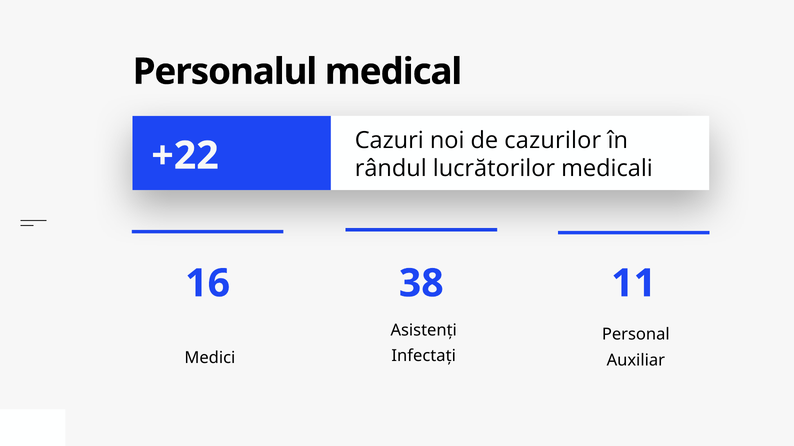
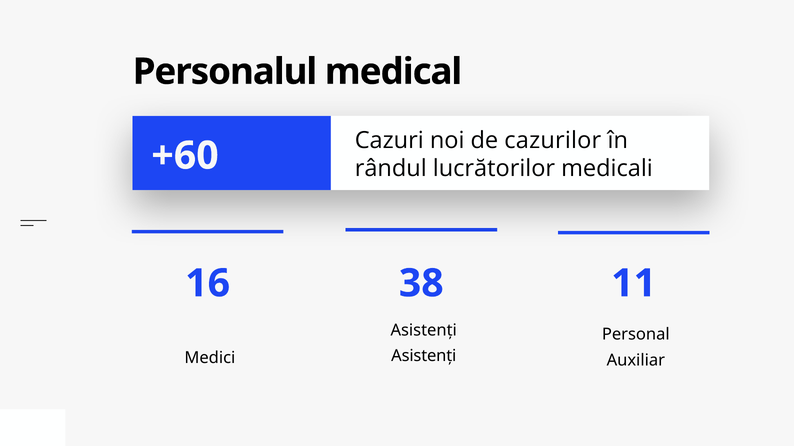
+22: +22 -> +60 (185, 156)
Infectați: Infectați -> Asistenți (424, 356)
